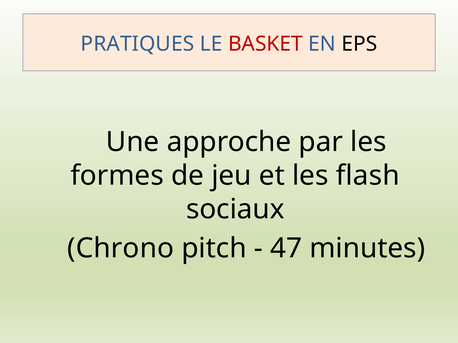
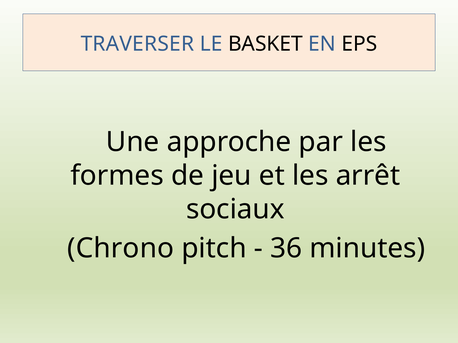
PRATIQUES: PRATIQUES -> TRAVERSER (137, 44)
BASKET colour: red -> black (265, 44)
flash: flash -> arrêt (368, 176)
47: 47 -> 36 (286, 249)
